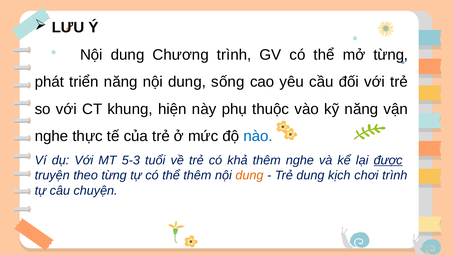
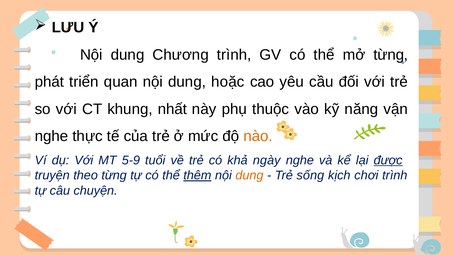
triển năng: năng -> quan (121, 82)
sống: sống -> hoặc (228, 82)
hiện: hiện -> nhất (172, 109)
nào colour: blue -> orange (258, 136)
5-3: 5-3 -> 5-9 (131, 160)
khả thêm: thêm -> ngày (267, 160)
thêm underline: none -> present (197, 175)
Trẻ dung: dung -> sống (310, 175)
